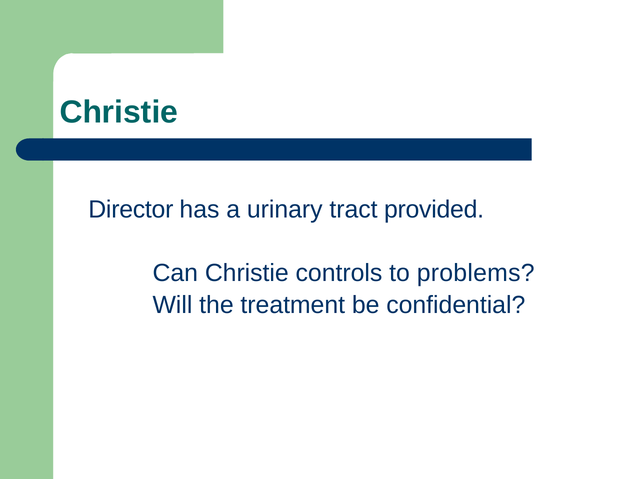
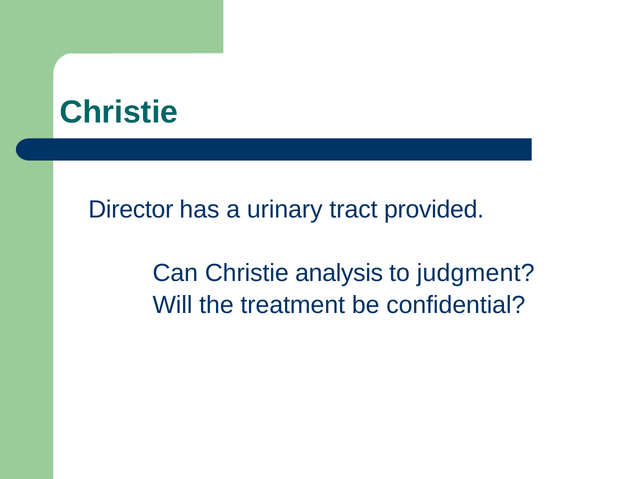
controls: controls -> analysis (339, 273)
problems: problems -> judgment (476, 273)
